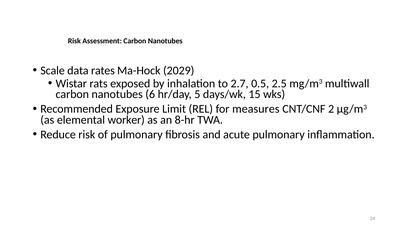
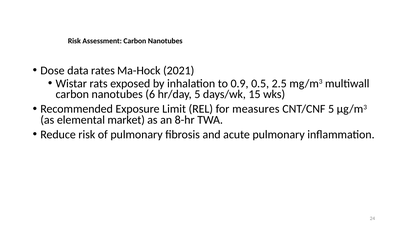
Scale: Scale -> Dose (53, 70)
2029: 2029 -> 2021 (179, 70)
2.7: 2.7 -> 0.9 (240, 83)
CNT/CNF 2: 2 -> 5 (331, 109)
worker: worker -> market (126, 119)
